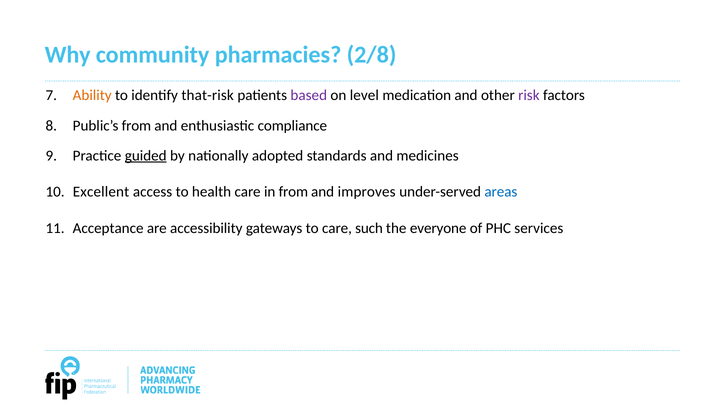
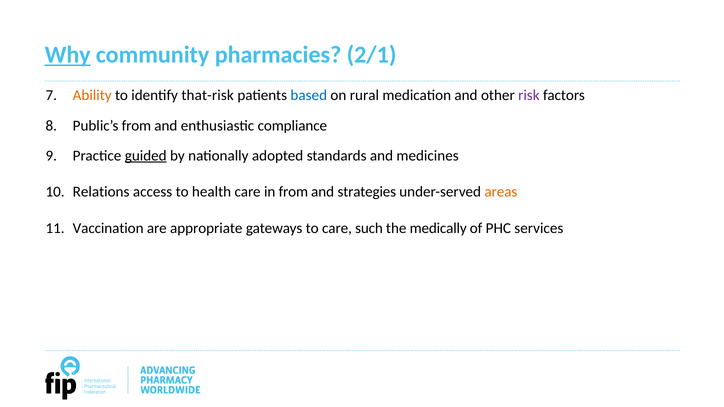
Why underline: none -> present (68, 55)
2/8: 2/8 -> 2/1 (372, 55)
based colour: purple -> blue (309, 95)
level: level -> rural (364, 95)
Excellent: Excellent -> Relations (101, 192)
improves: improves -> strategies (367, 192)
areas colour: blue -> orange (501, 192)
Acceptance: Acceptance -> Vaccination (108, 228)
accessibility: accessibility -> appropriate (206, 228)
everyone: everyone -> medically (438, 228)
